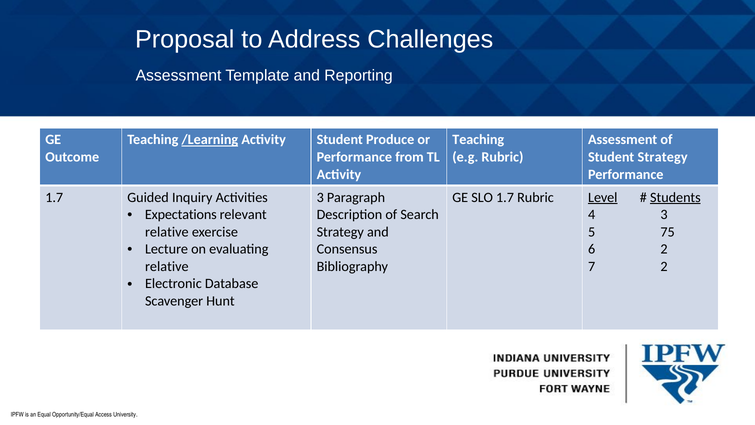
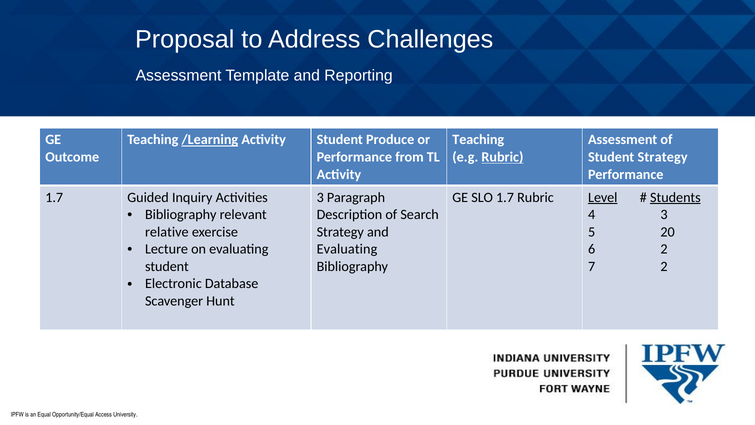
Rubric underline: none -> present (502, 157)
Expectations: Expectations -> Bibliography (181, 214)
75: 75 -> 20 (668, 232)
Consensus: Consensus -> Evaluating (347, 249)
relative: relative -> student (167, 266)
